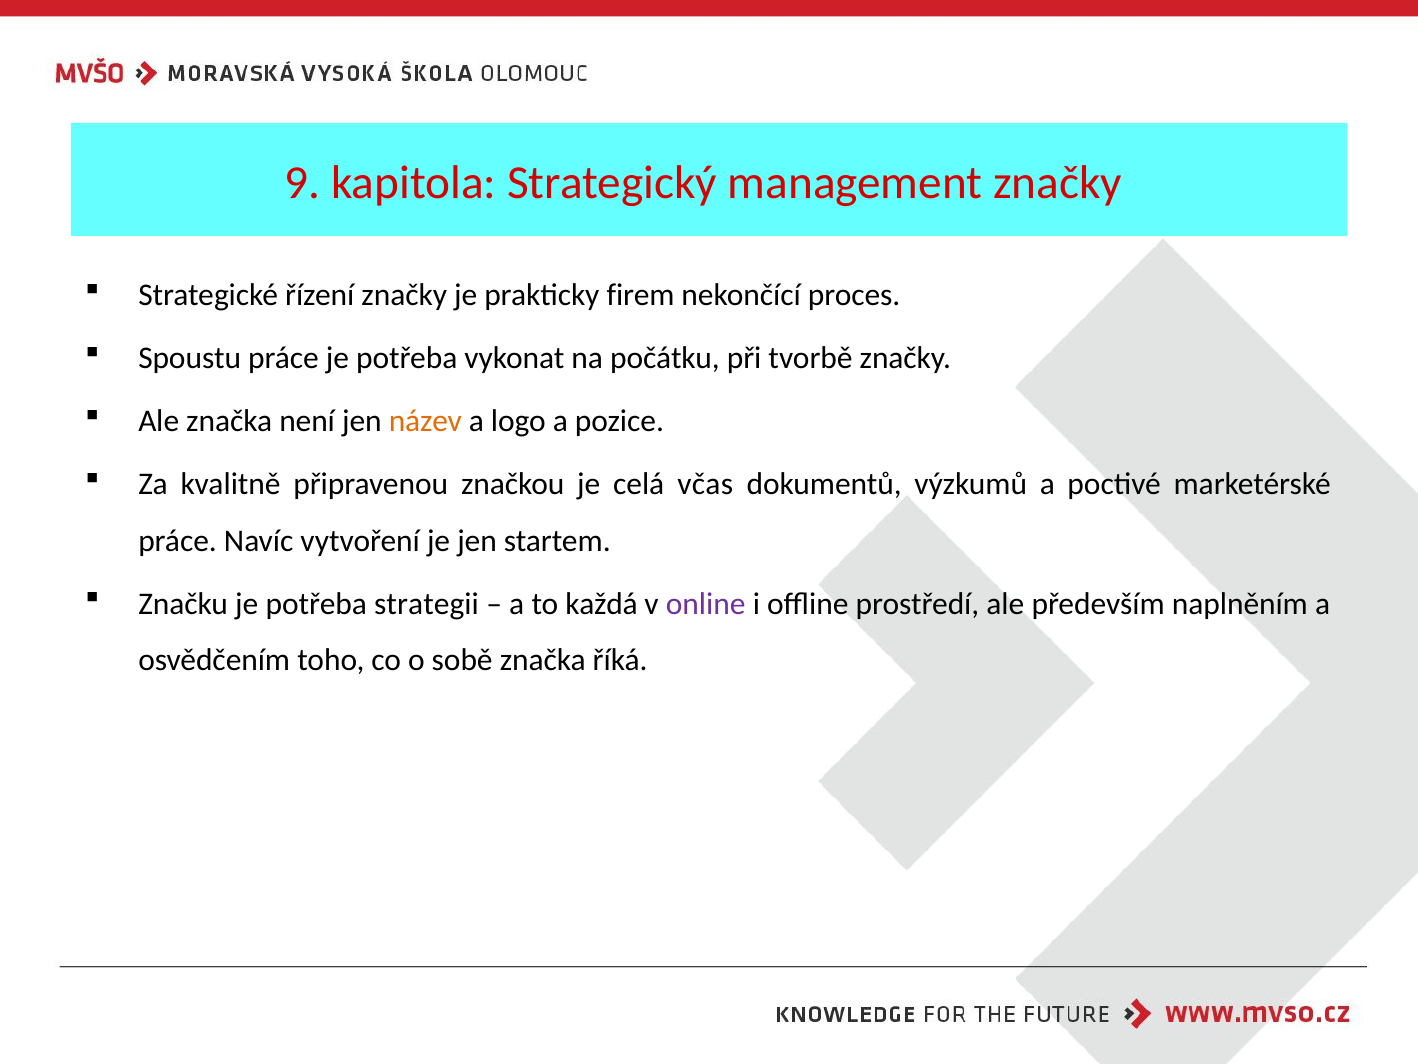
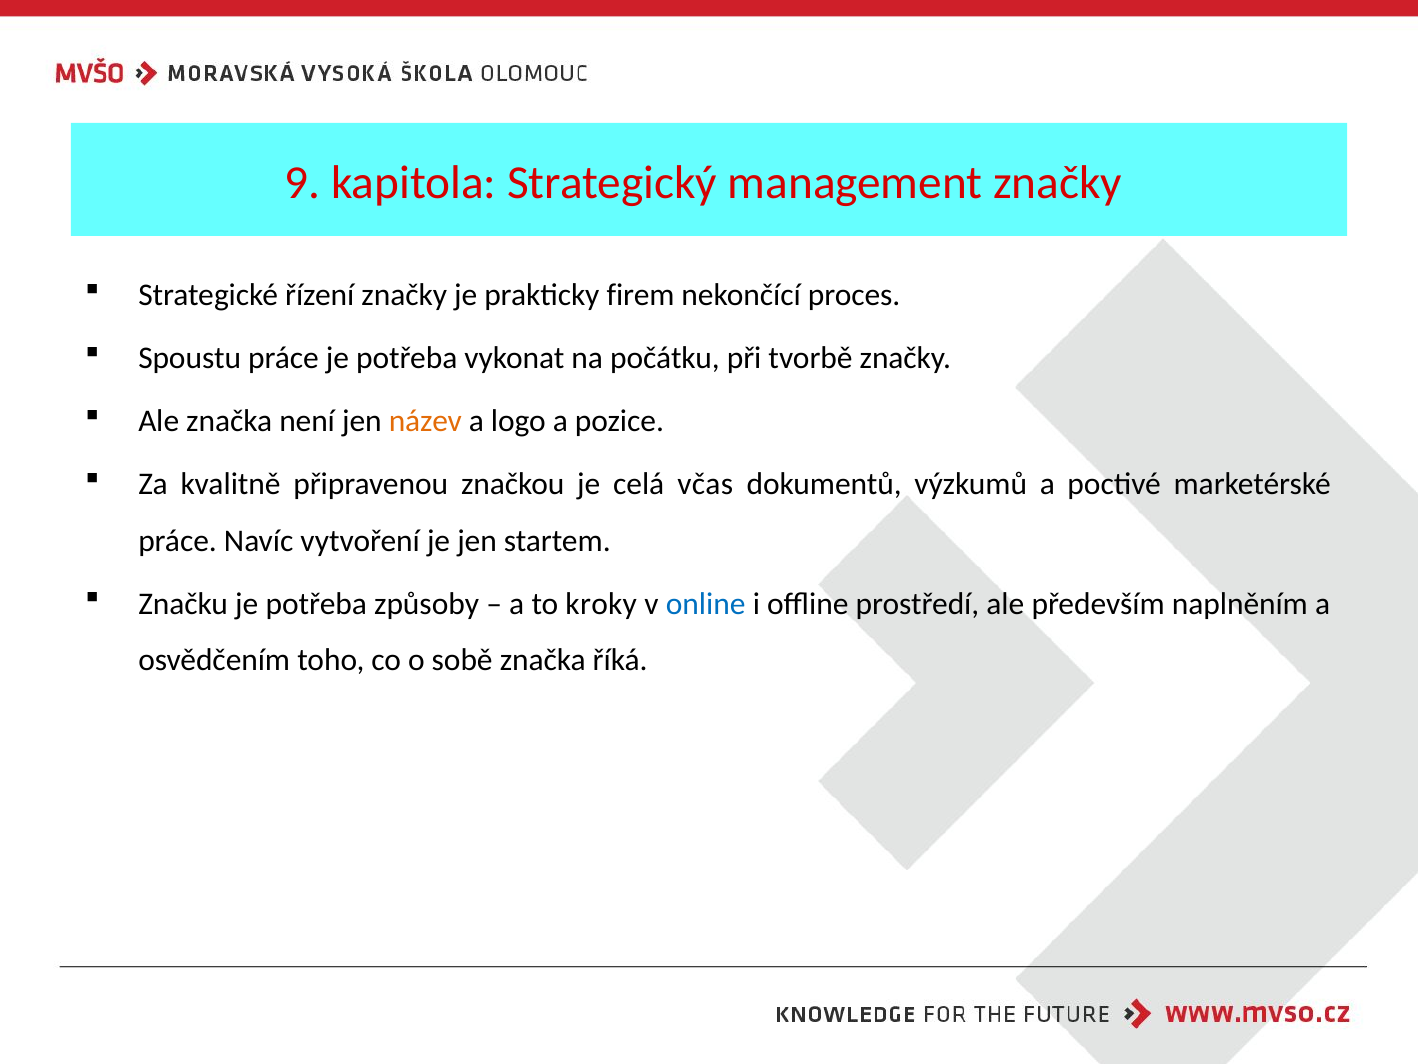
strategii: strategii -> způsoby (427, 603)
každá: každá -> kroky (601, 603)
online colour: purple -> blue (706, 603)
